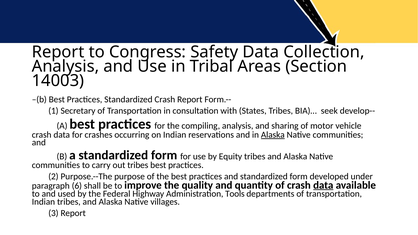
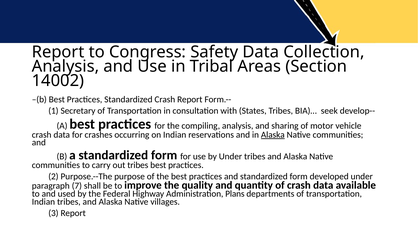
14003: 14003 -> 14002 (58, 81)
by Equity: Equity -> Under (230, 157)
6: 6 -> 7 (77, 186)
data underline: present -> none (323, 185)
Tools: Tools -> Plans (235, 194)
